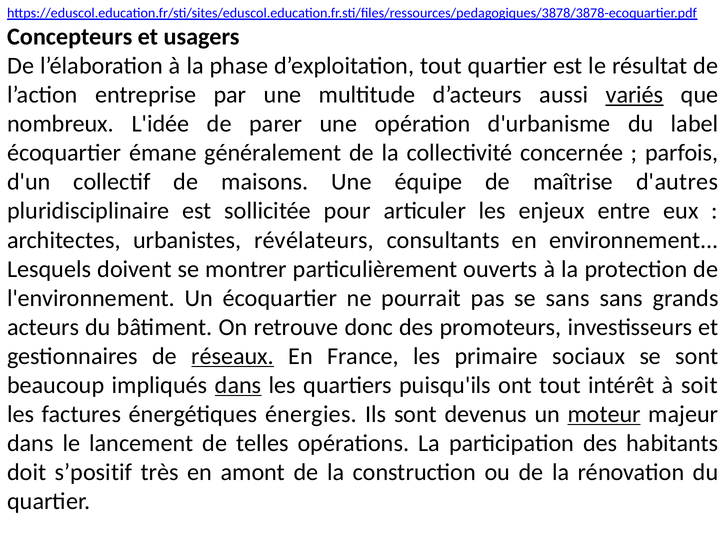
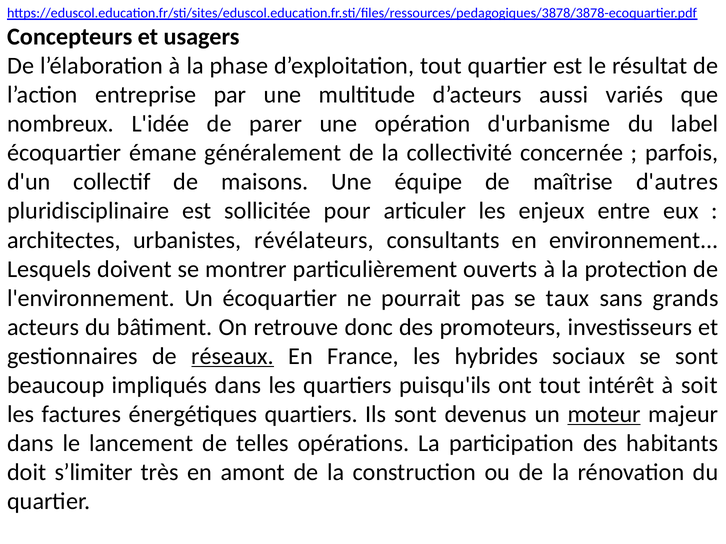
variés underline: present -> none (635, 95)
se sans: sans -> taux (568, 298)
primaire: primaire -> hybrides (496, 356)
dans underline: present -> none (238, 385)
énergétiques énergies: énergies -> quartiers (311, 414)
s’positif: s’positif -> s’limiter (94, 473)
